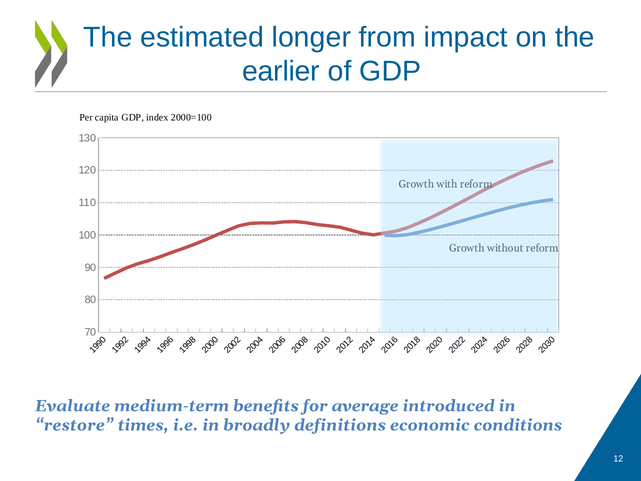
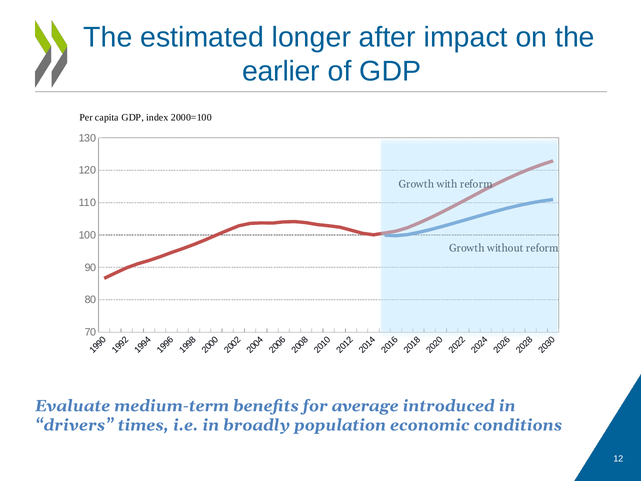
from: from -> after (387, 37)
restore: restore -> drivers (74, 425)
definitions: definitions -> population (340, 425)
